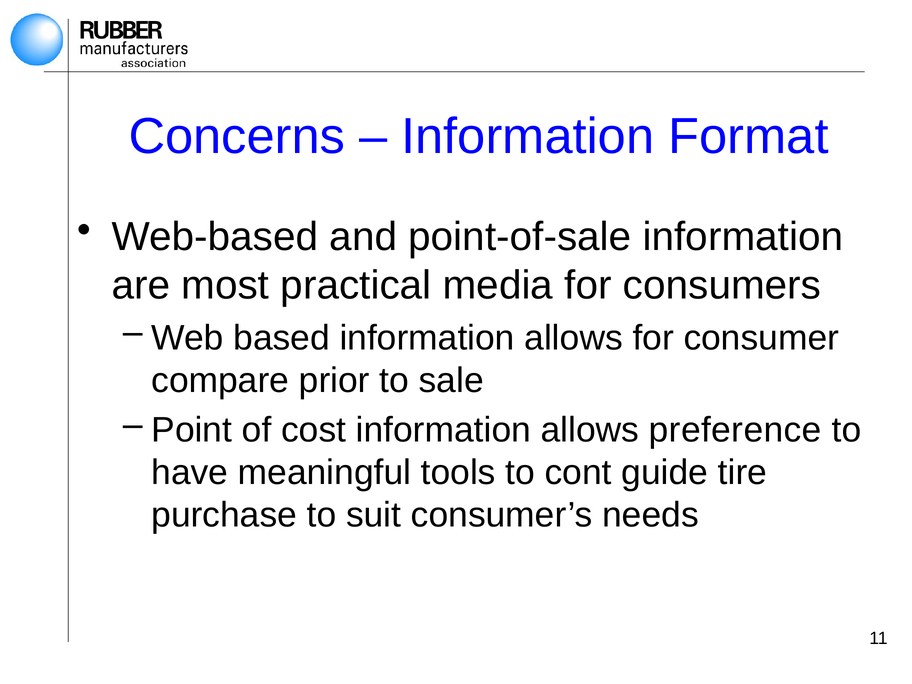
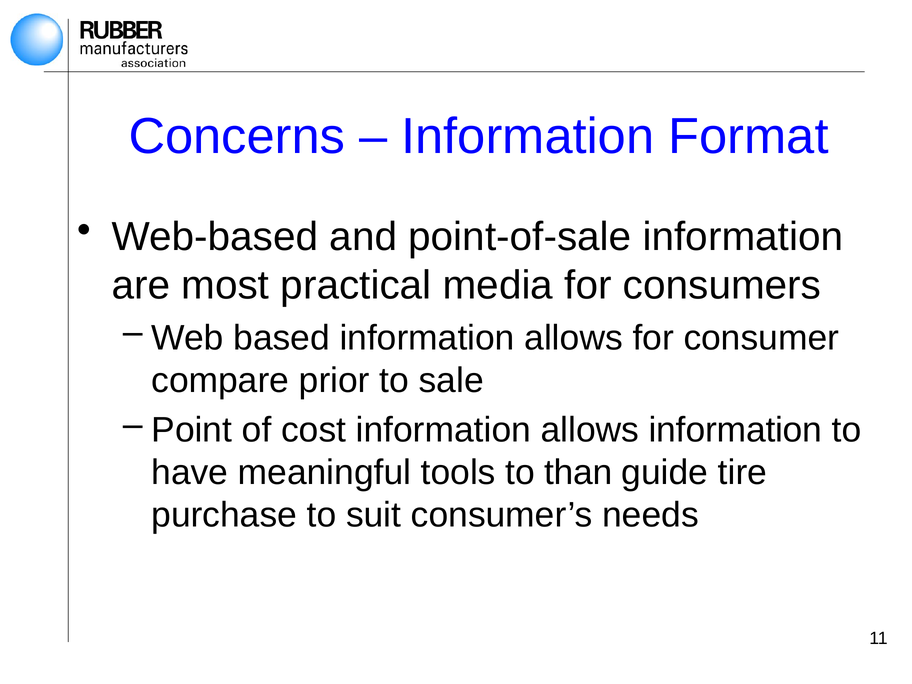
allows preference: preference -> information (735, 430)
cont: cont -> than (578, 473)
